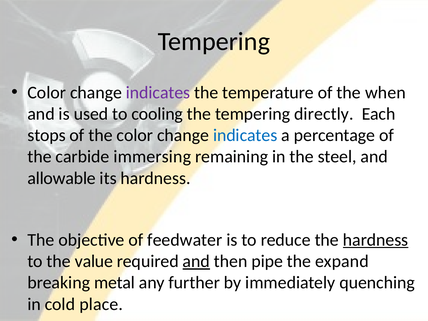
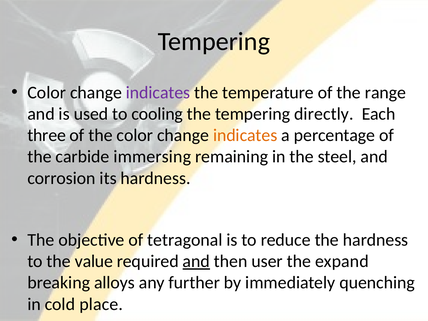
when: when -> range (386, 93)
stops: stops -> three (47, 135)
indicates colour: blue -> orange (245, 135)
allowable: allowable -> corrosion (62, 178)
feedwater: feedwater -> tetragonal (185, 240)
hardness underline: present -> none (376, 240)
pipe: pipe -> user (267, 261)
metal: metal -> alloys (114, 283)
